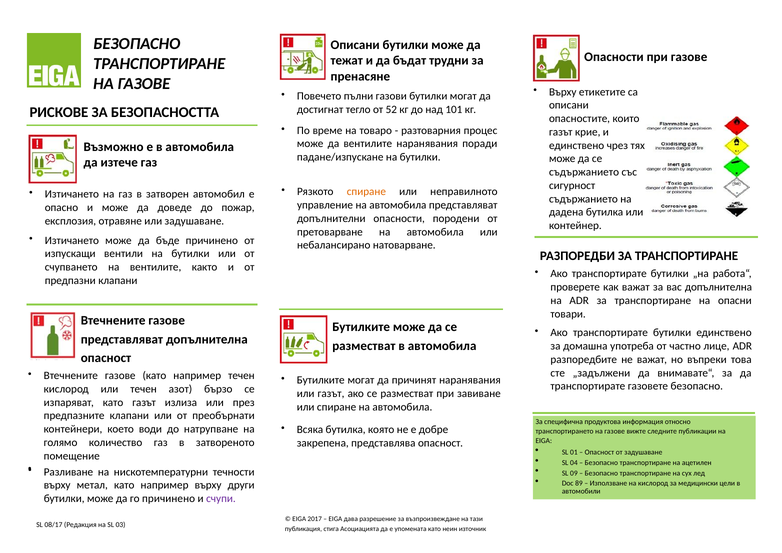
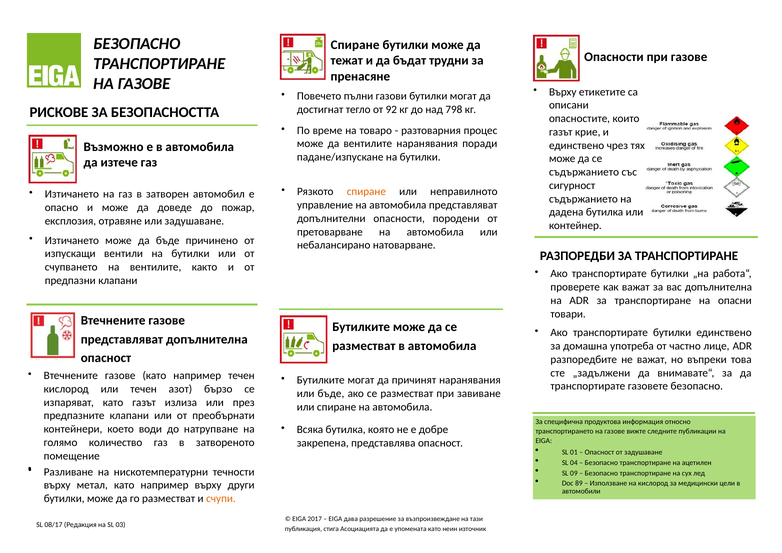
Описани: Описани -> Спиране (355, 45)
52: 52 -> 92 (391, 110)
101: 101 -> 798 (454, 110)
или газът: газът -> бъде (331, 394)
го причинено: причинено -> разместват (169, 499)
счупи colour: purple -> orange (221, 499)
